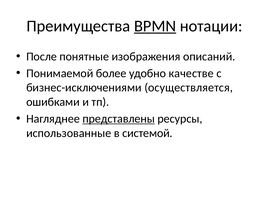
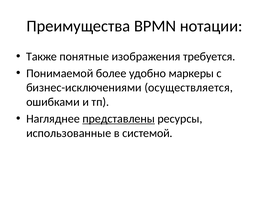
BPMN underline: present -> none (155, 26)
После: После -> Также (42, 56)
описаний: описаний -> требуется (209, 56)
качестве: качестве -> маркеры (191, 73)
